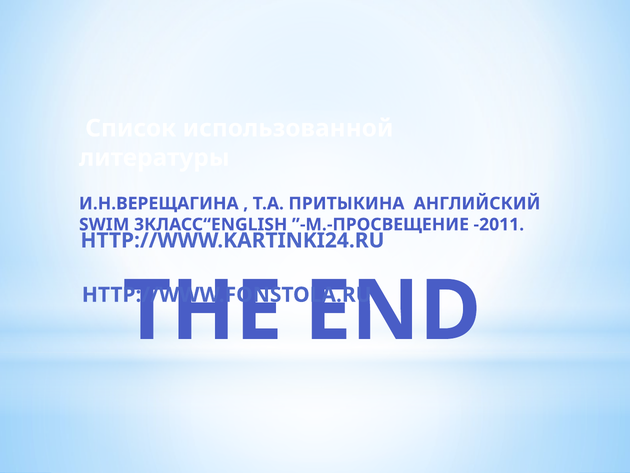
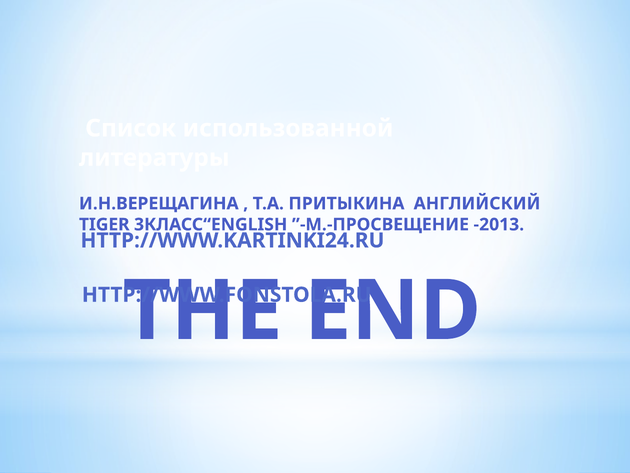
SWIM: SWIM -> TIGER (104, 224)
-2011: -2011 -> -2013 (499, 224)
